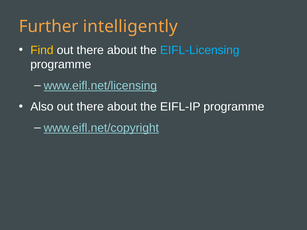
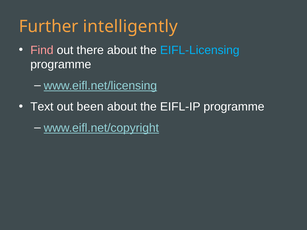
Find colour: yellow -> pink (42, 50)
Also: Also -> Text (42, 107)
there: there -> been (90, 107)
